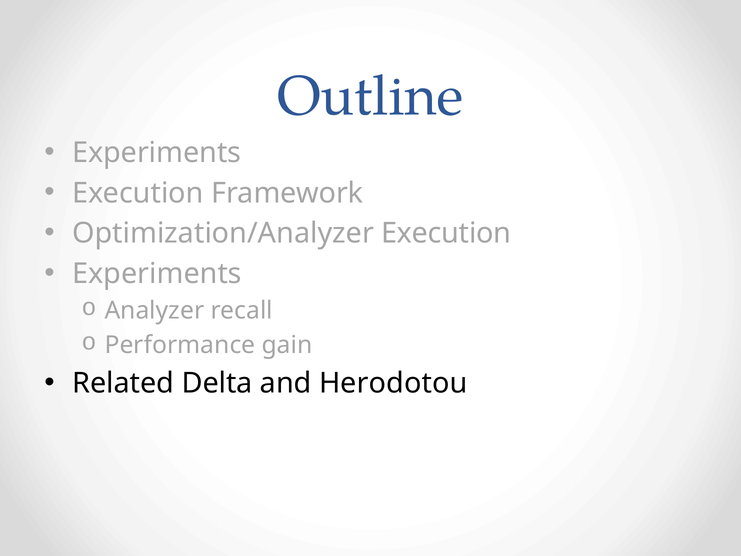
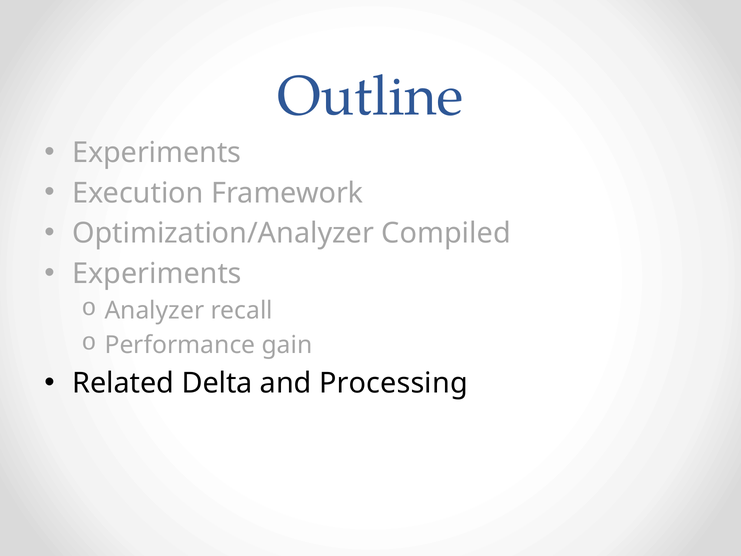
Optimization/Analyzer Execution: Execution -> Compiled (446, 233)
Herodotou: Herodotou -> Processing (393, 383)
